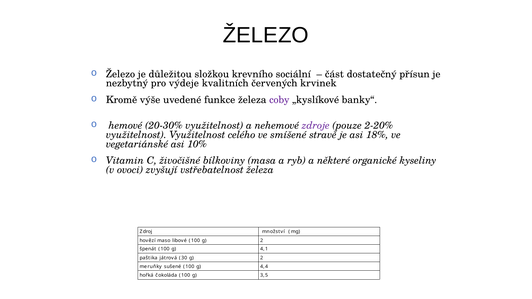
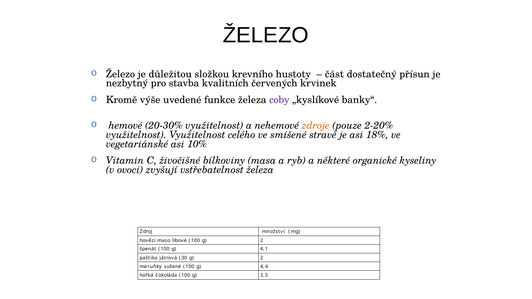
sociální: sociální -> hustoty (293, 74)
výdeje: výdeje -> stavba (184, 83)
zdroje colour: purple -> orange (316, 126)
